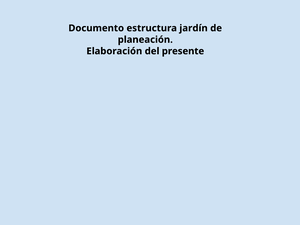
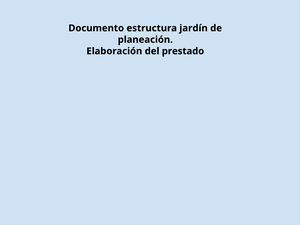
presente: presente -> prestado (183, 51)
